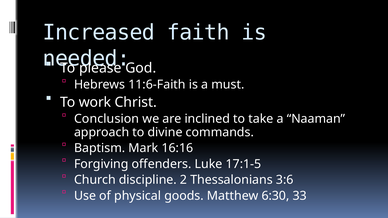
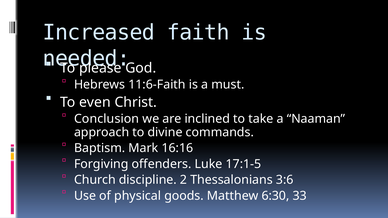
work: work -> even (95, 102)
